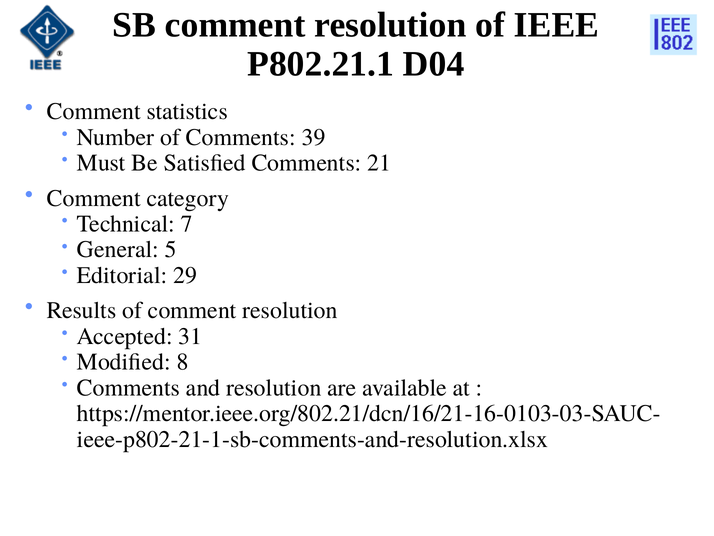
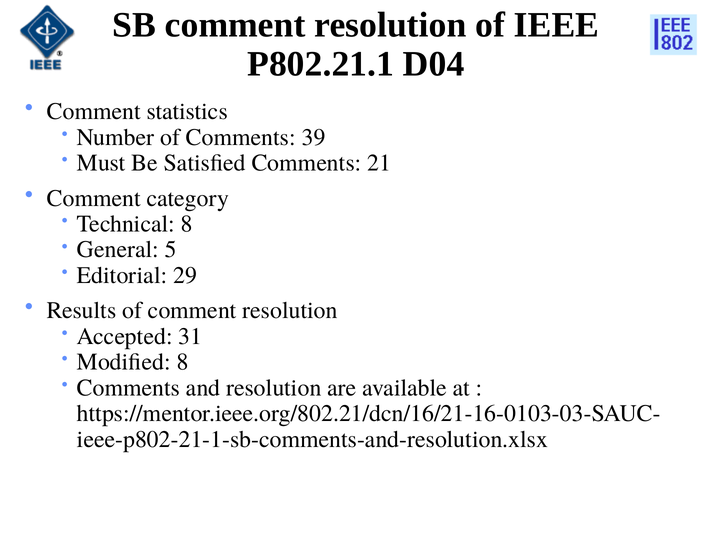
Technical 7: 7 -> 8 (187, 224)
